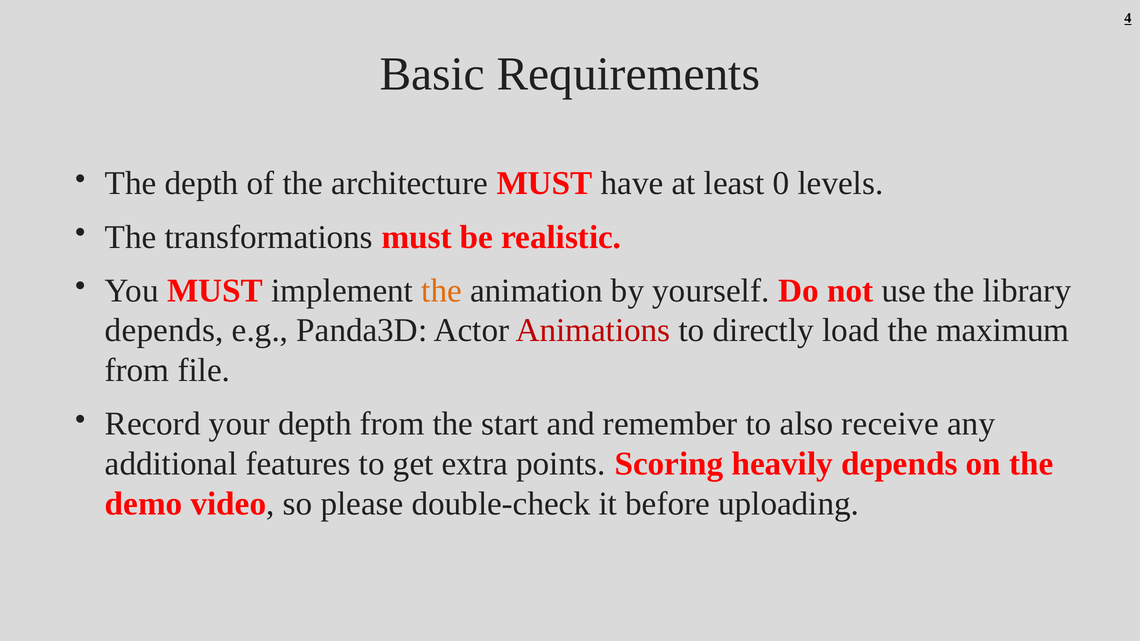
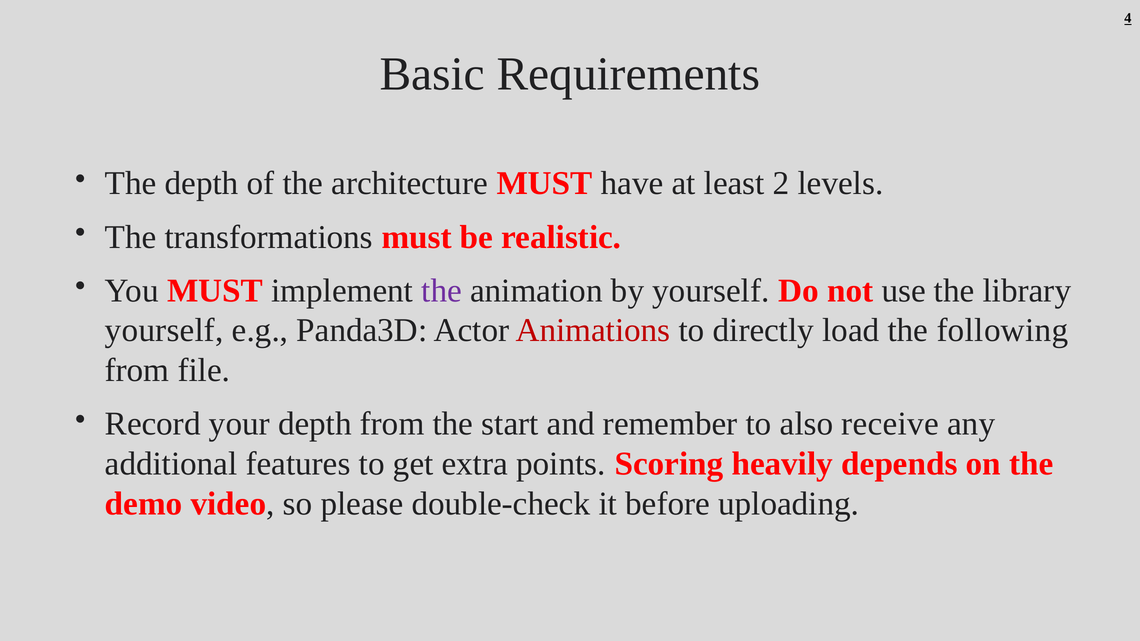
0: 0 -> 2 (781, 184)
the colour: orange -> purple (442, 291)
depends: depends -> yourself (164, 331)
maximum: maximum -> following (1003, 331)
